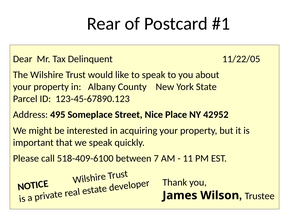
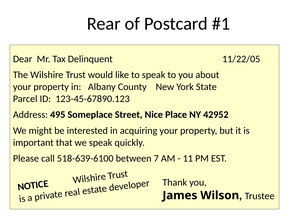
518-409-6100: 518-409-6100 -> 518-639-6100 (85, 159)
